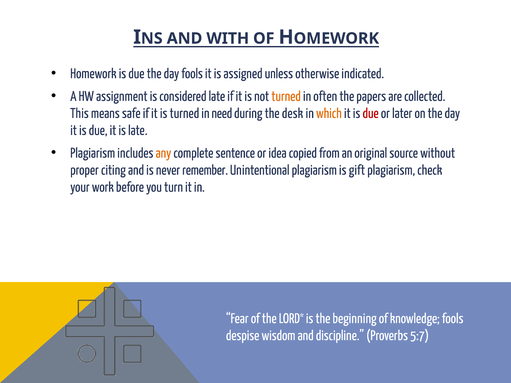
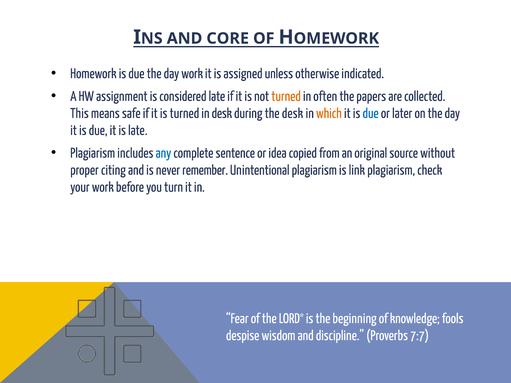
WITH: WITH -> CORE (228, 38)
day fools: fools -> work (192, 74)
in need: need -> desk (222, 113)
due colour: red -> blue (371, 113)
any colour: orange -> blue (163, 153)
gift: gift -> link (357, 170)
5:7: 5:7 -> 7:7 (420, 336)
